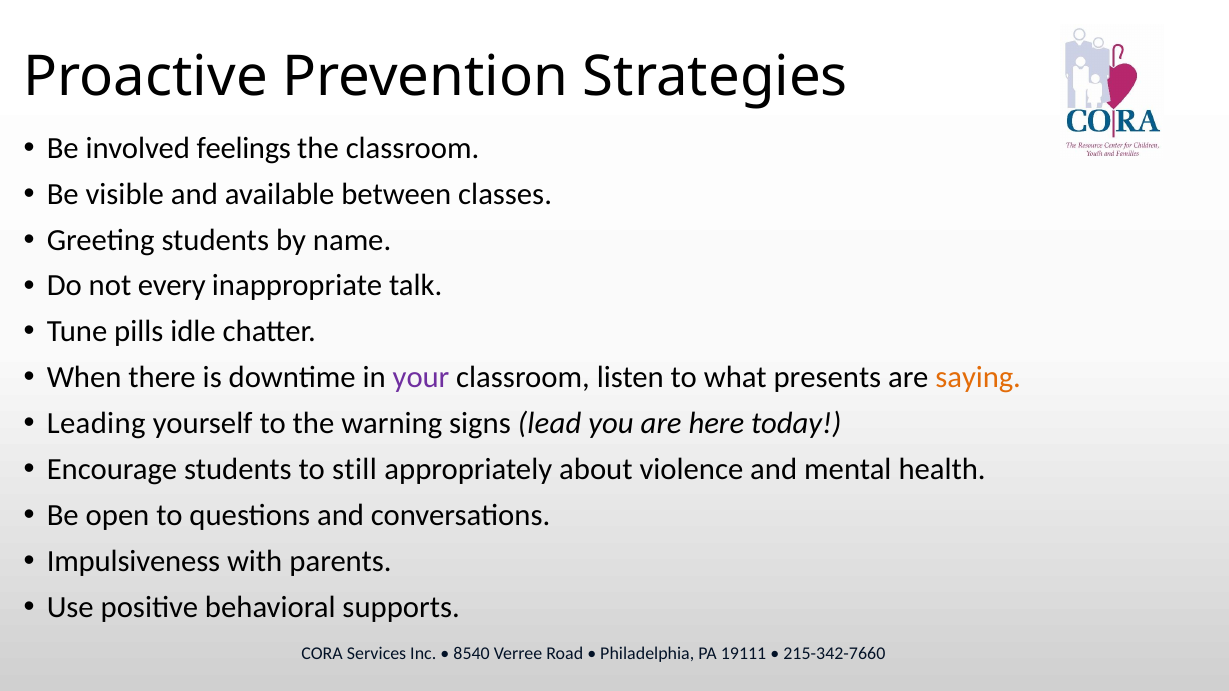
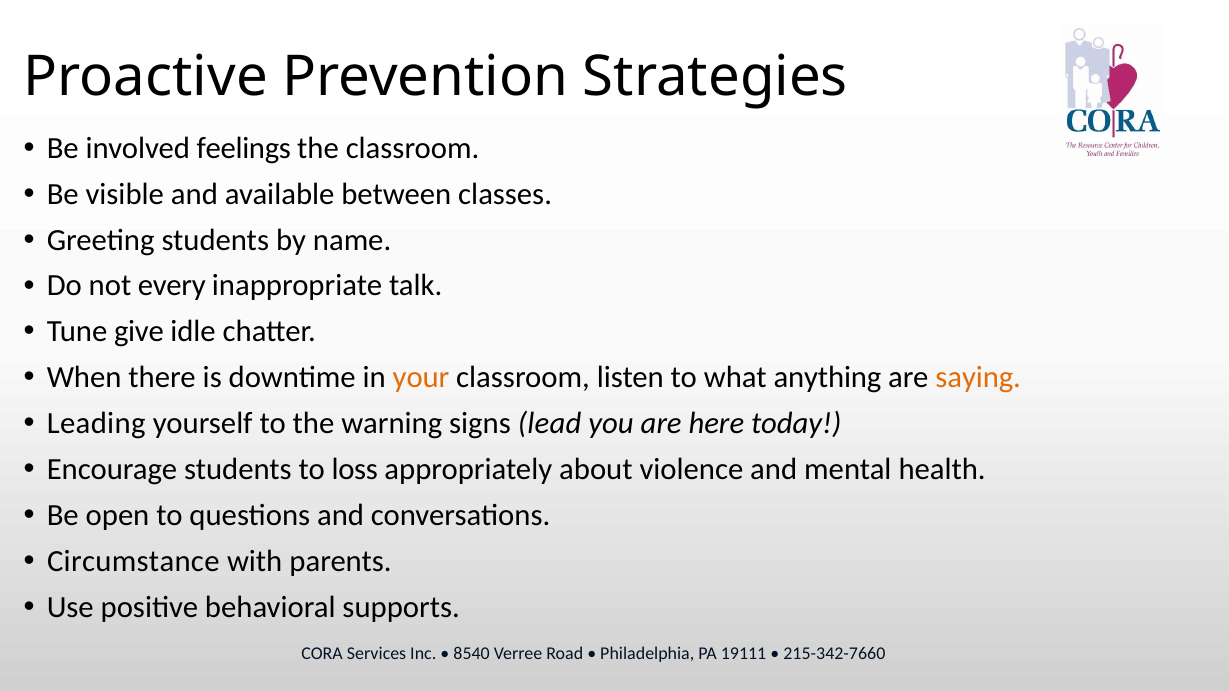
pills: pills -> give (139, 332)
your colour: purple -> orange (421, 378)
presents: presents -> anything (828, 378)
still: still -> loss (355, 470)
Impulsiveness: Impulsiveness -> Circumstance (133, 562)
